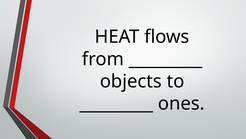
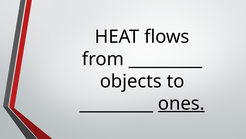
ones underline: none -> present (181, 103)
